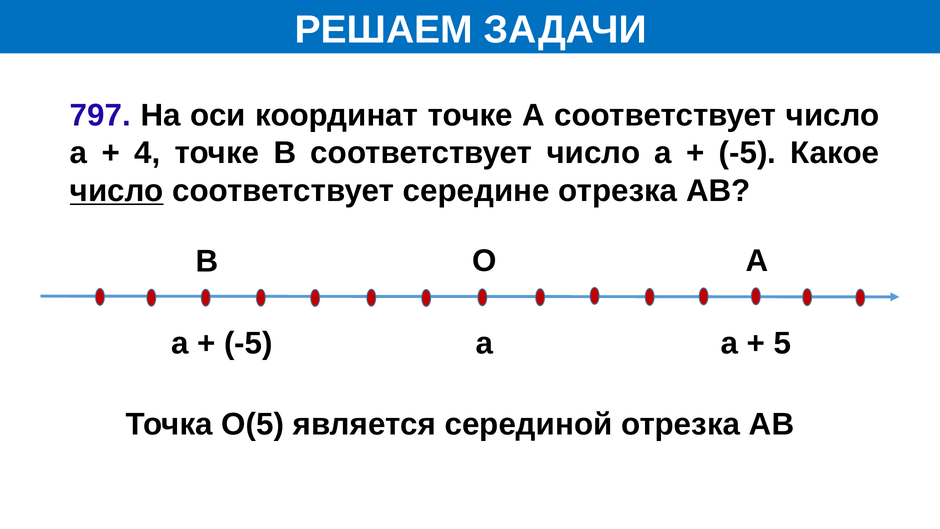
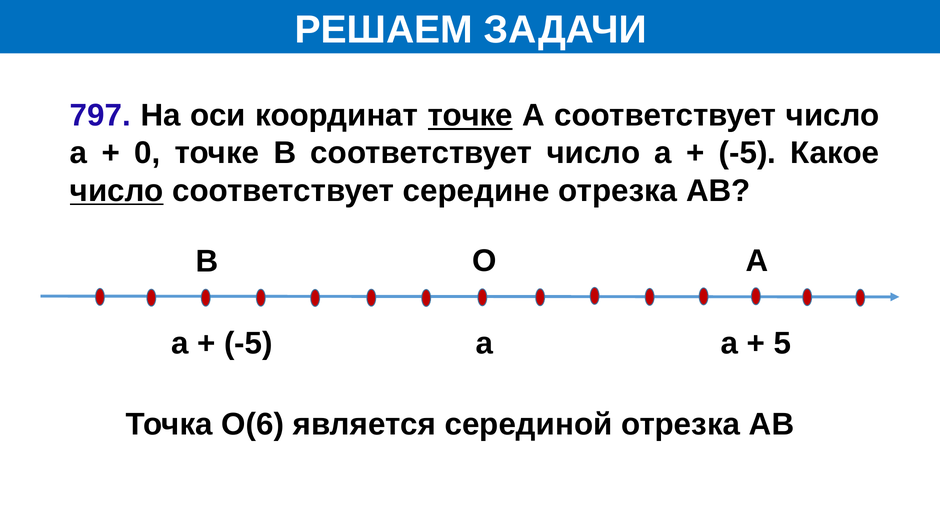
точке underline: none -> present (470, 115)
4: 4 -> 0 (147, 153)
О(5: О(5 -> О(6 (253, 424)
